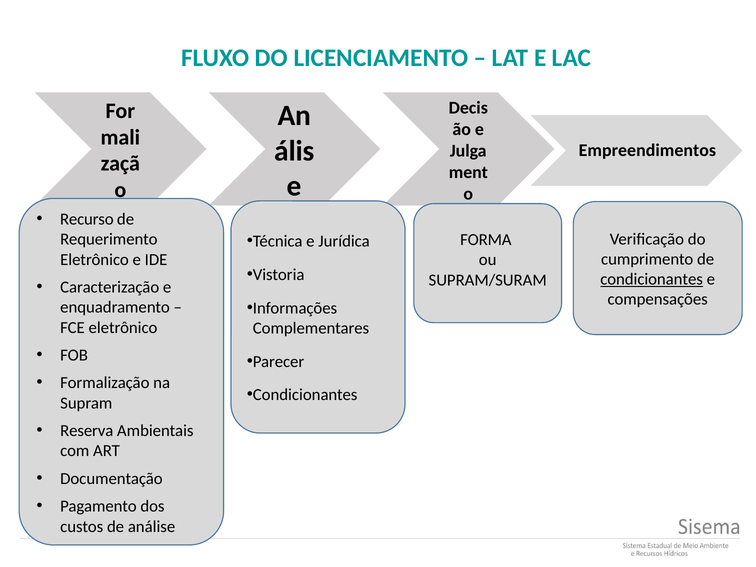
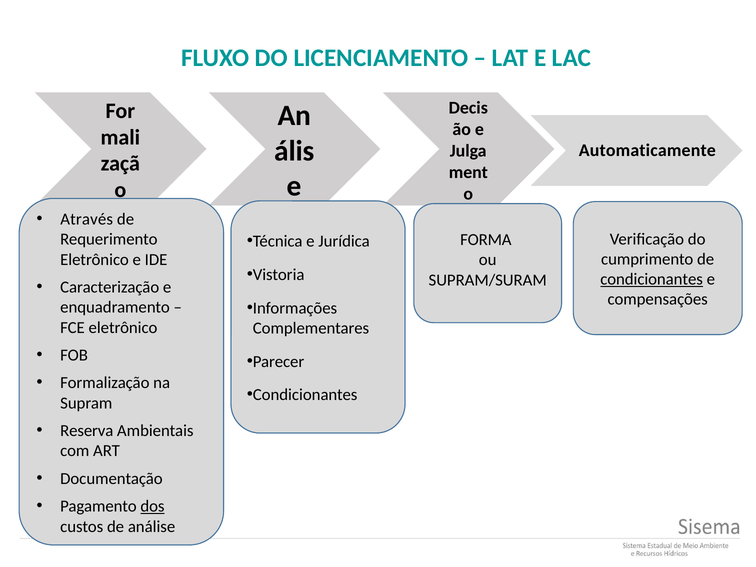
Empreendimentos: Empreendimentos -> Automaticamente (647, 150)
Recurso: Recurso -> Através (87, 219)
dos underline: none -> present (152, 506)
